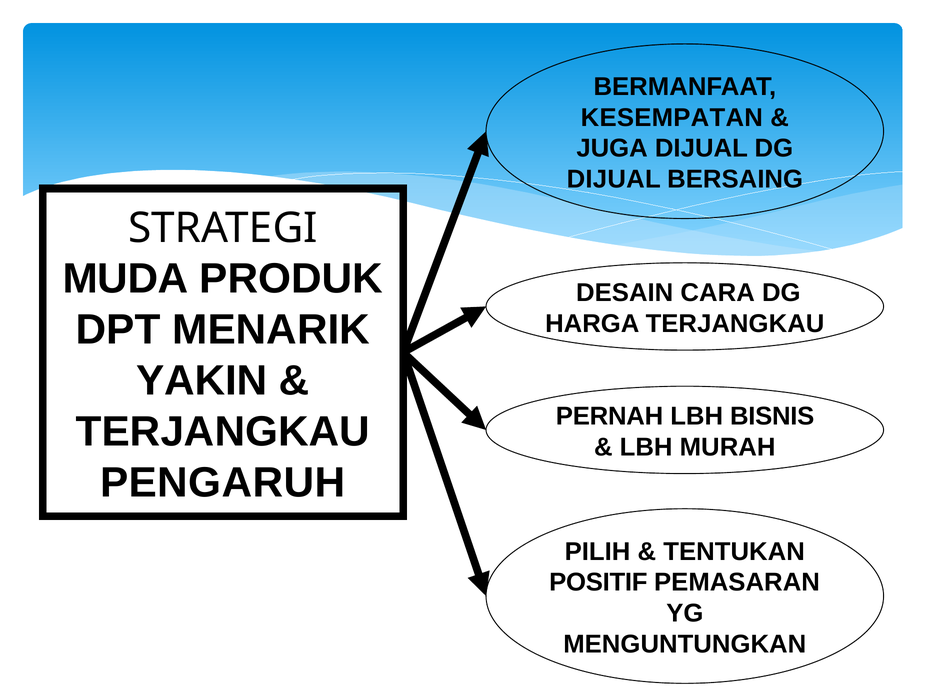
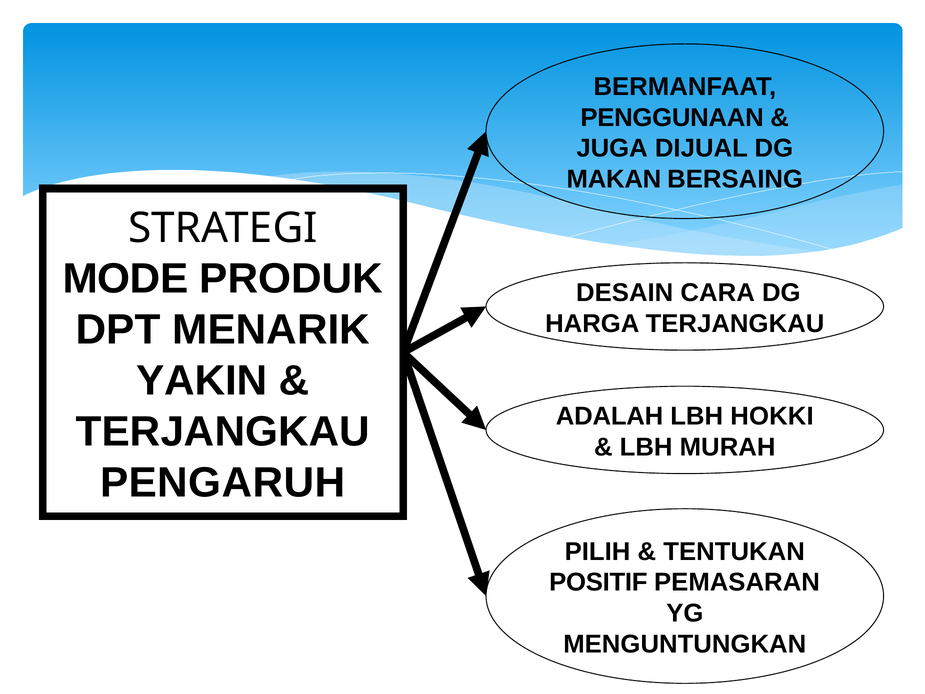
KESEMPATAN: KESEMPATAN -> PENGGUNAAN (672, 118)
DIJUAL: DIJUAL -> MAKAN (614, 179)
MUDA: MUDA -> MODE (125, 279)
PERNAH: PERNAH -> ADALAH (610, 416)
BISNIS: BISNIS -> HOKKI (772, 416)
